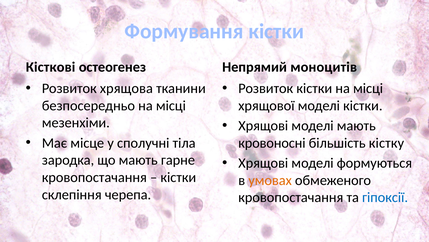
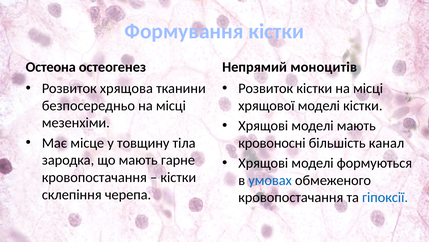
Кісткові: Кісткові -> Остеона (51, 67)
сполучні: сполучні -> товщину (143, 143)
кістку: кістку -> канал (387, 143)
умовах colour: orange -> blue (270, 180)
